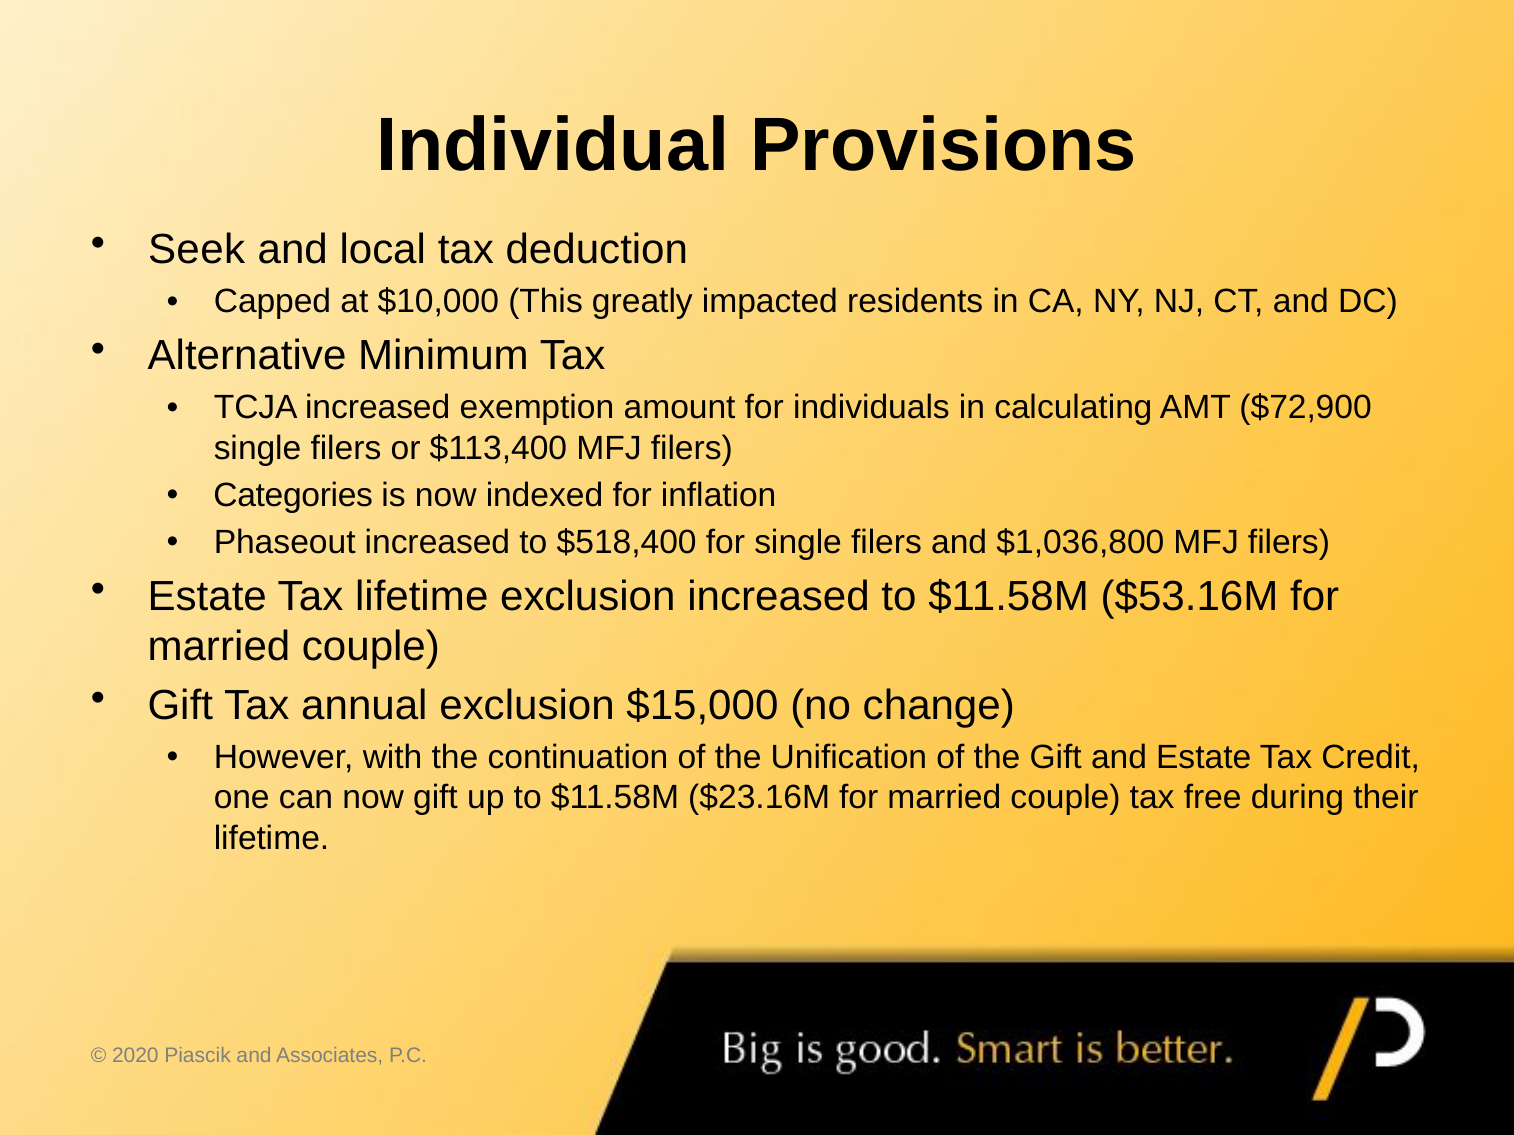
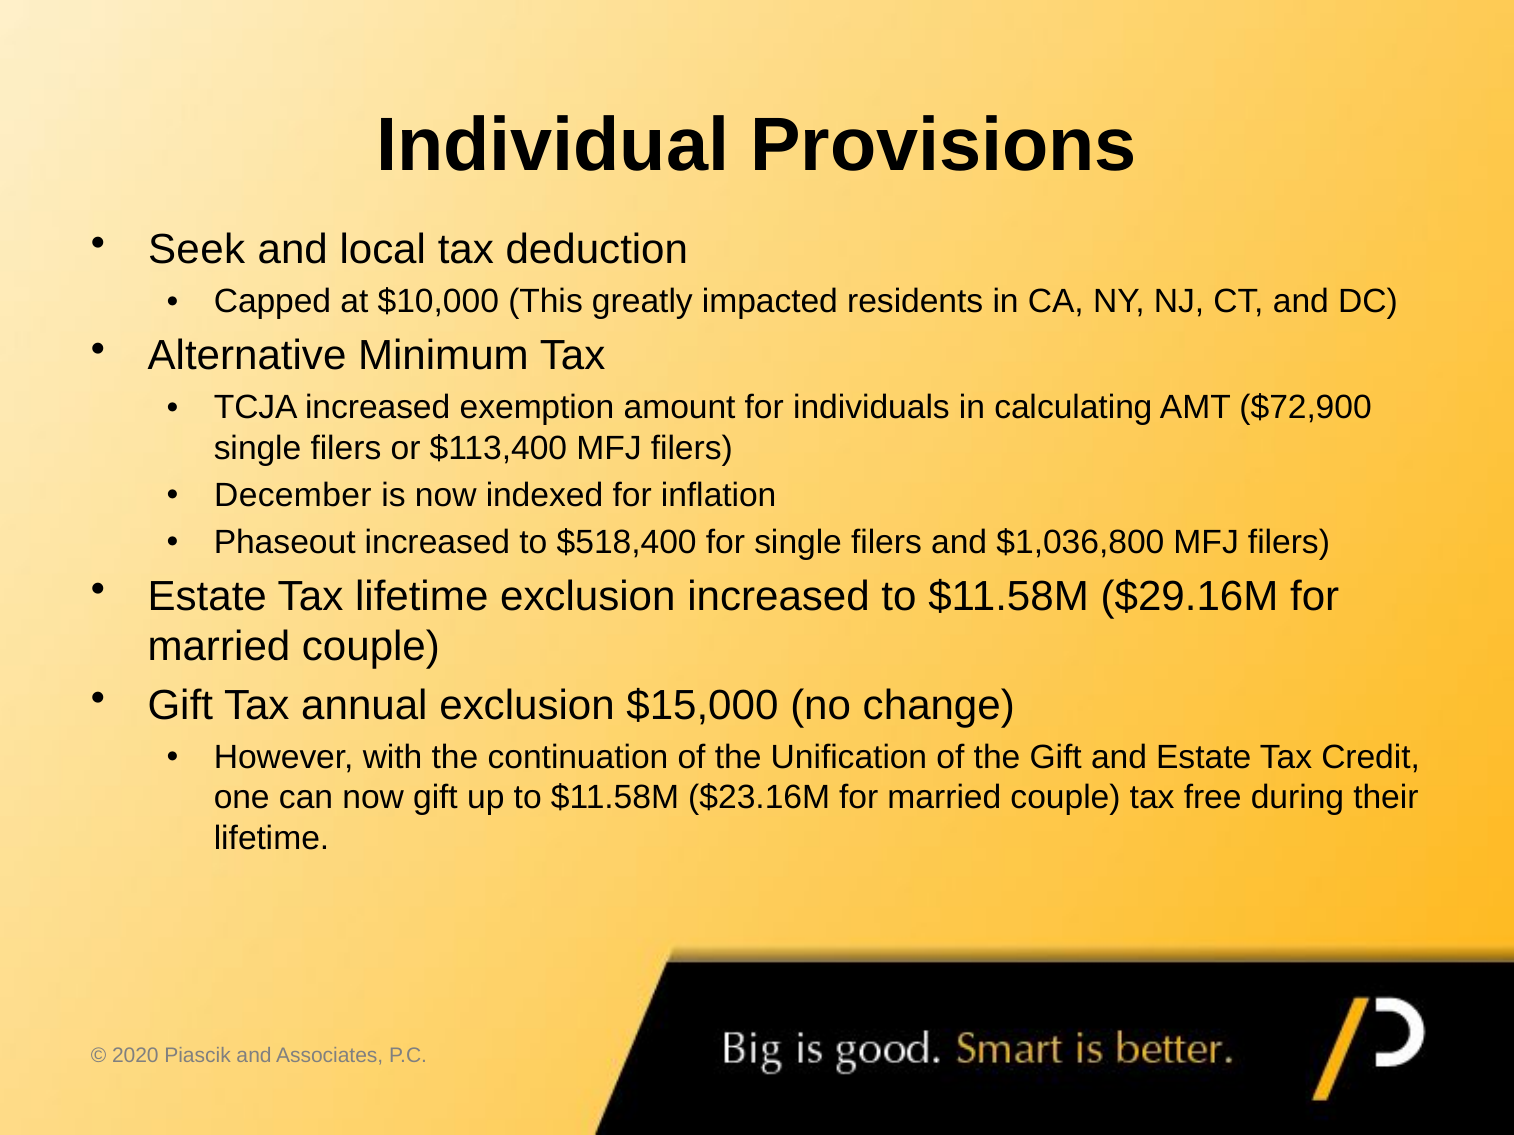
Categories: Categories -> December (293, 495)
$53.16M: $53.16M -> $29.16M (1190, 597)
